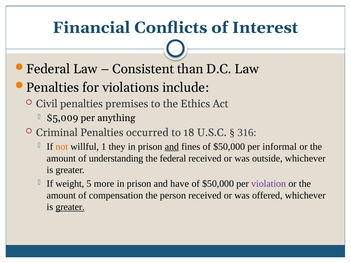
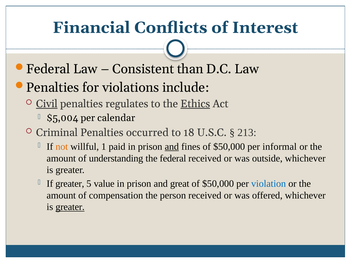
Civil underline: none -> present (47, 104)
premises: premises -> regulates (127, 104)
Ethics underline: none -> present (195, 104)
$5,009: $5,009 -> $5,004 (62, 118)
anything: anything -> calendar (116, 118)
316: 316 -> 213 (247, 133)
they: they -> paid (117, 147)
If weight: weight -> greater (70, 184)
more: more -> value (104, 184)
have: have -> great (180, 184)
violation colour: purple -> blue (269, 184)
